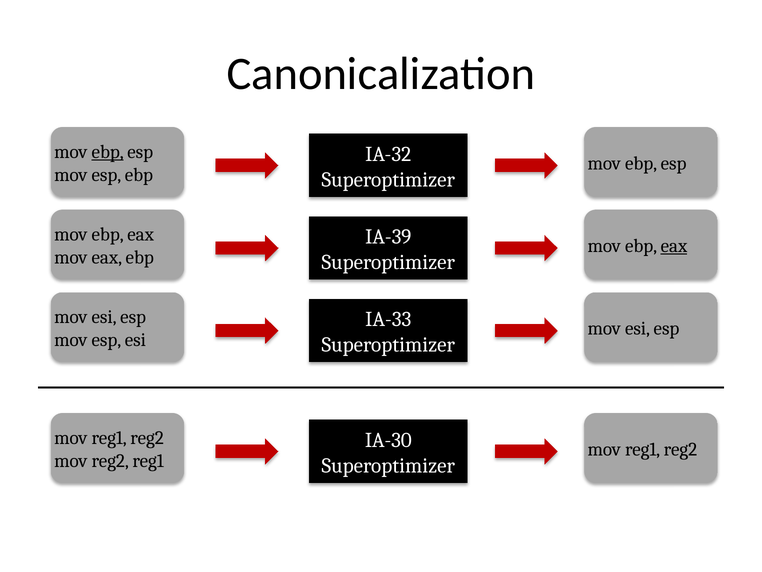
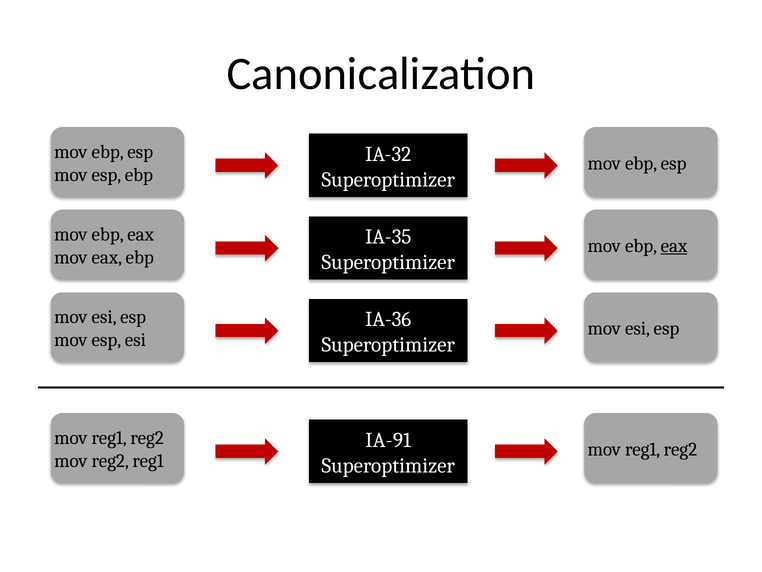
ebp underline: present -> none (108, 152)
IA-39: IA-39 -> IA-35 (388, 237)
IA-33: IA-33 -> IA-36 (388, 319)
IA-30: IA-30 -> IA-91 (388, 440)
